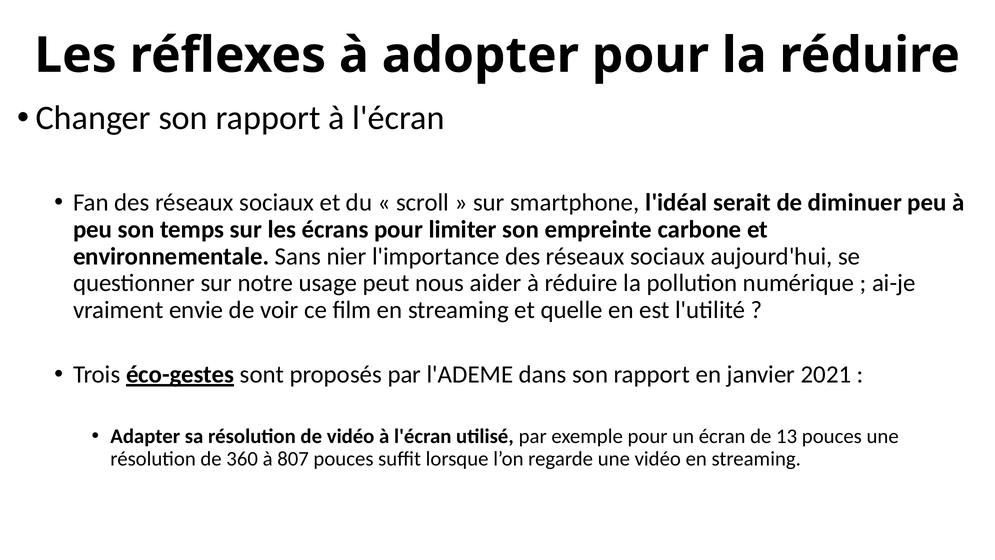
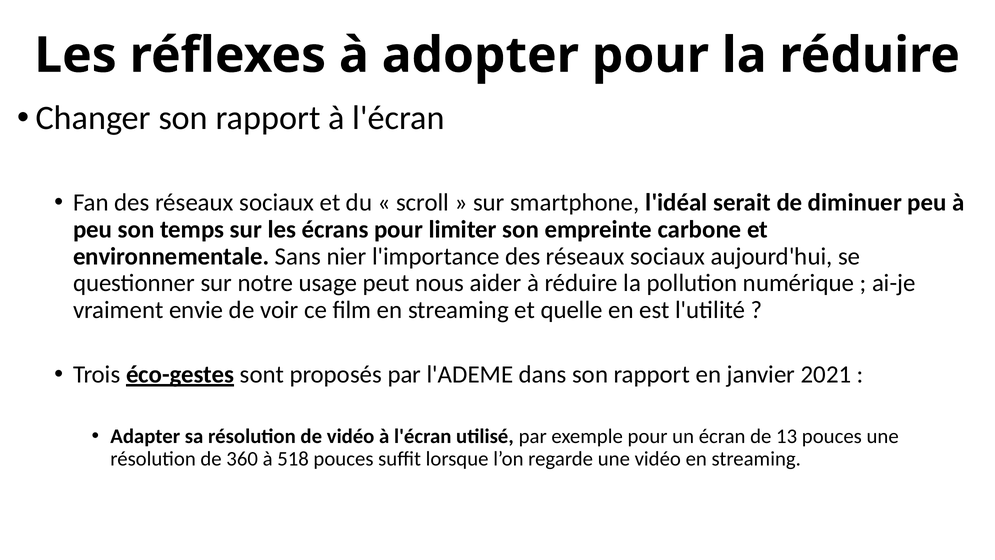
807: 807 -> 518 (293, 459)
